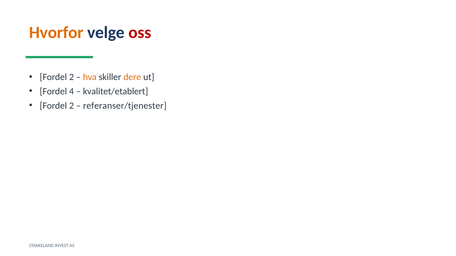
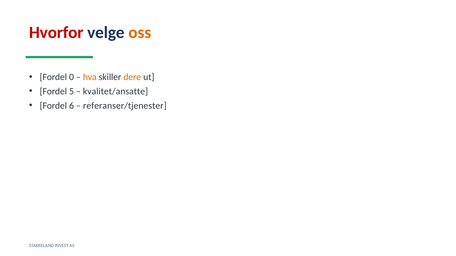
Hvorfor colour: orange -> red (56, 33)
oss colour: red -> orange (140, 33)
2: 2 -> 0 (72, 77)
4: 4 -> 5 (72, 91)
kvalitet/etablert: kvalitet/etablert -> kvalitet/ansatte (115, 91)
2: 2 -> 6 (72, 106)
